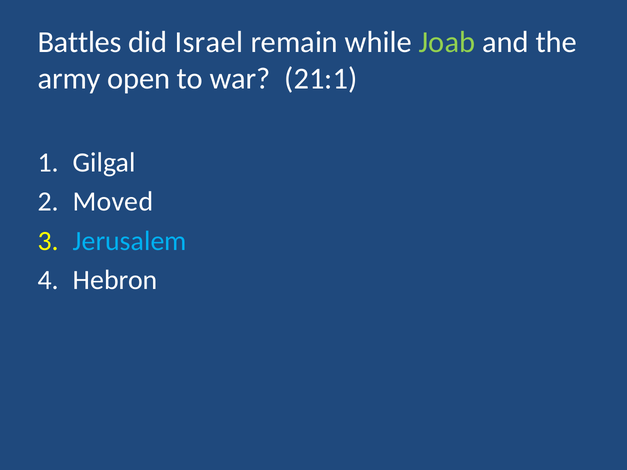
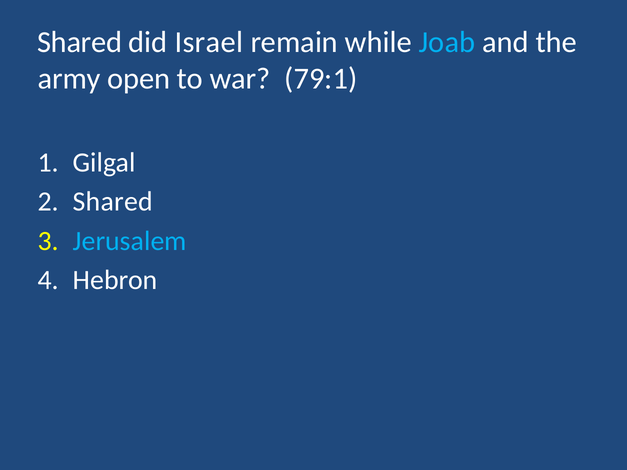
Battles: Battles -> Shared (80, 42)
Joab colour: light green -> light blue (447, 42)
21:1: 21:1 -> 79:1 (321, 79)
Moved: Moved -> Shared (113, 202)
